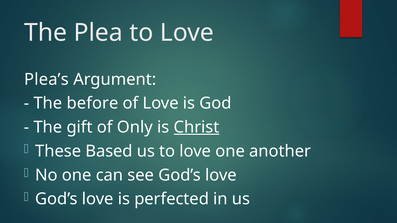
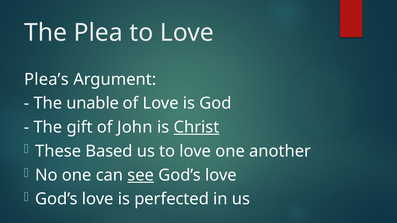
before: before -> unable (93, 103)
Only: Only -> John (135, 127)
see underline: none -> present (141, 175)
